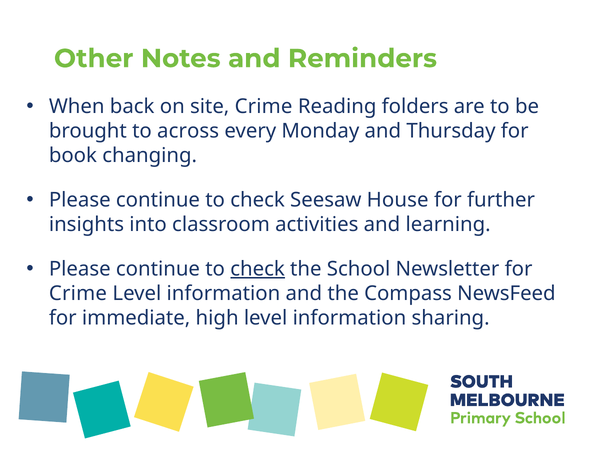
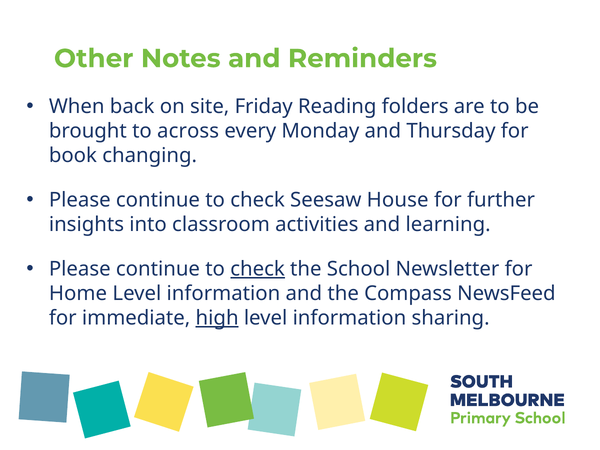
site Crime: Crime -> Friday (264, 107)
Crime: Crime -> Home (78, 294)
high underline: none -> present (217, 318)
